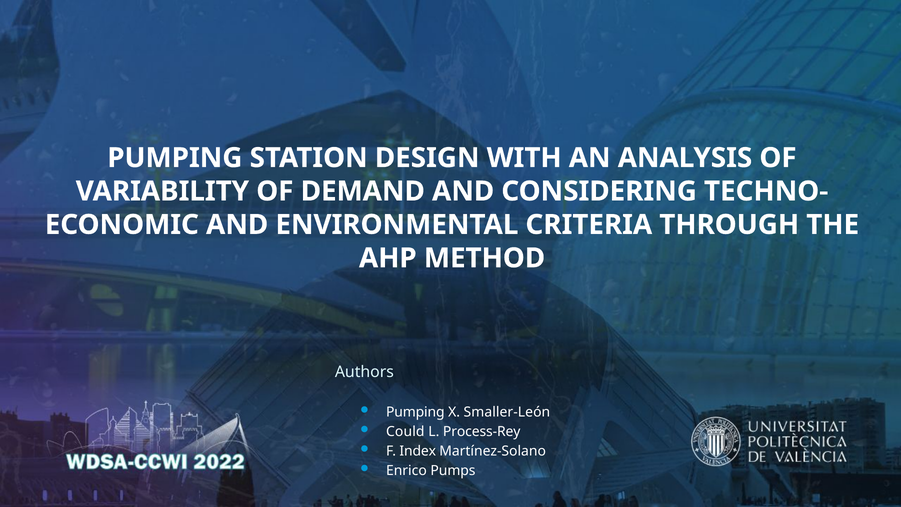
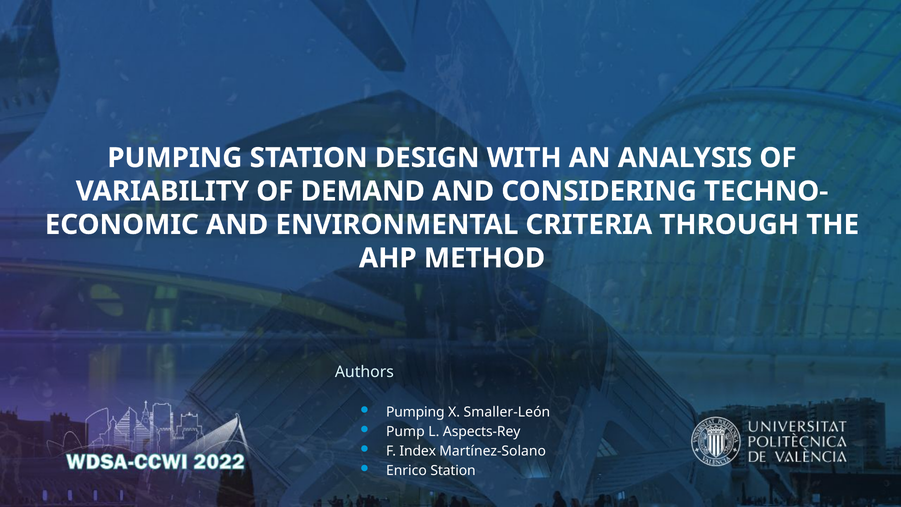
Could: Could -> Pump (405, 431)
Process-Rey: Process-Rey -> Aspects-Rey (482, 431)
Enrico Pumps: Pumps -> Station (453, 470)
